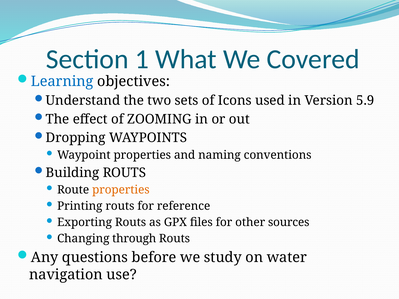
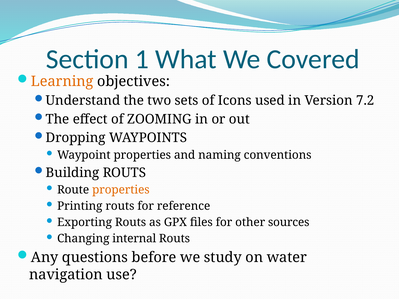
Learning colour: blue -> orange (62, 81)
5.9: 5.9 -> 7.2 (365, 101)
through: through -> internal (134, 239)
